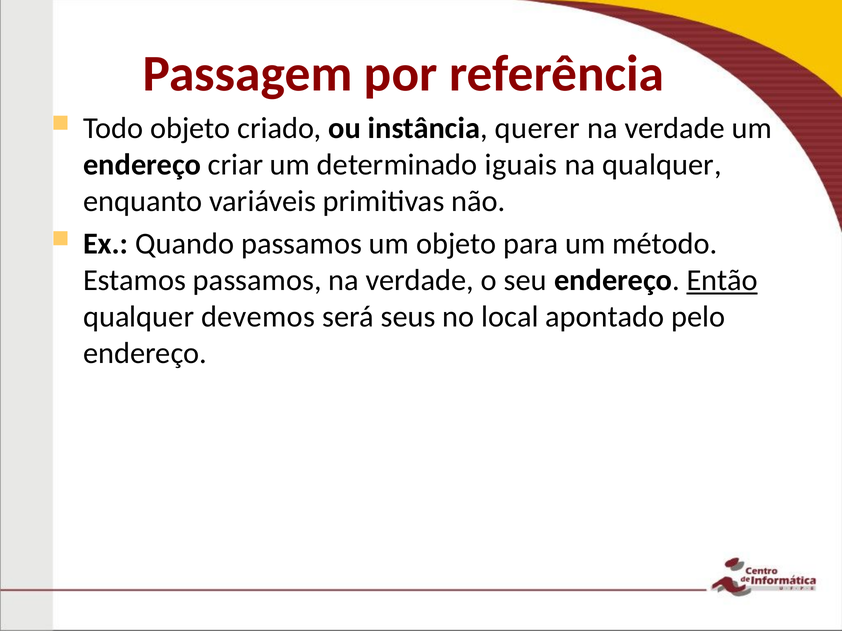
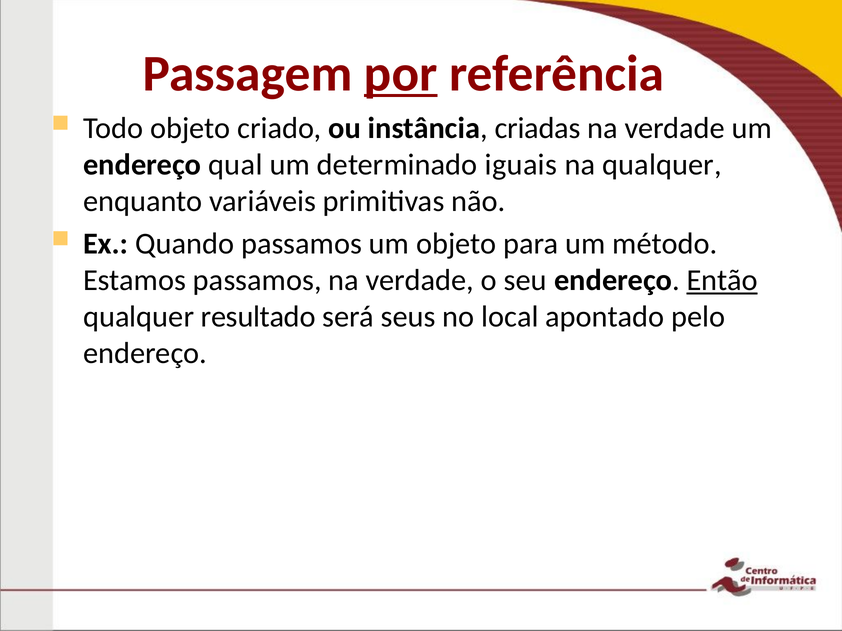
por underline: none -> present (401, 74)
querer: querer -> criadas (538, 128)
criar: criar -> qual (235, 165)
devemos: devemos -> resultado (258, 317)
